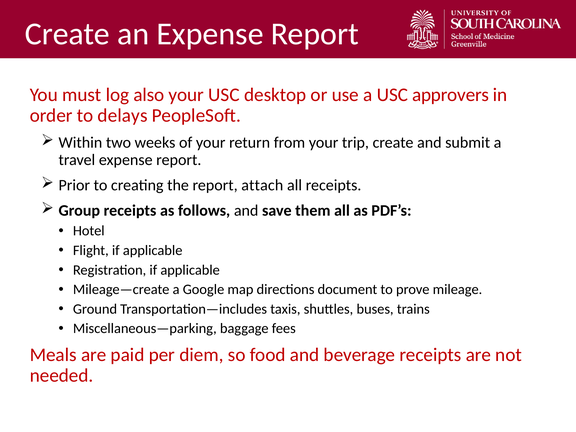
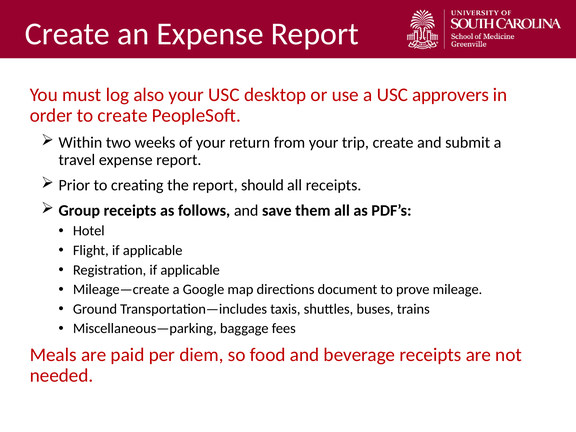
to delays: delays -> create (123, 115)
attach: attach -> should (262, 185)
